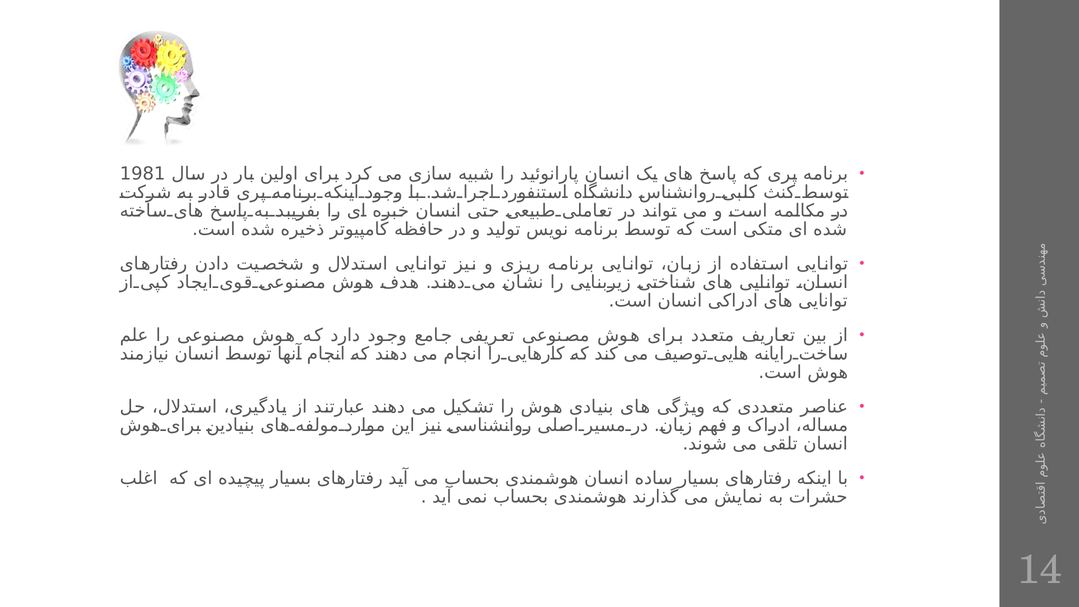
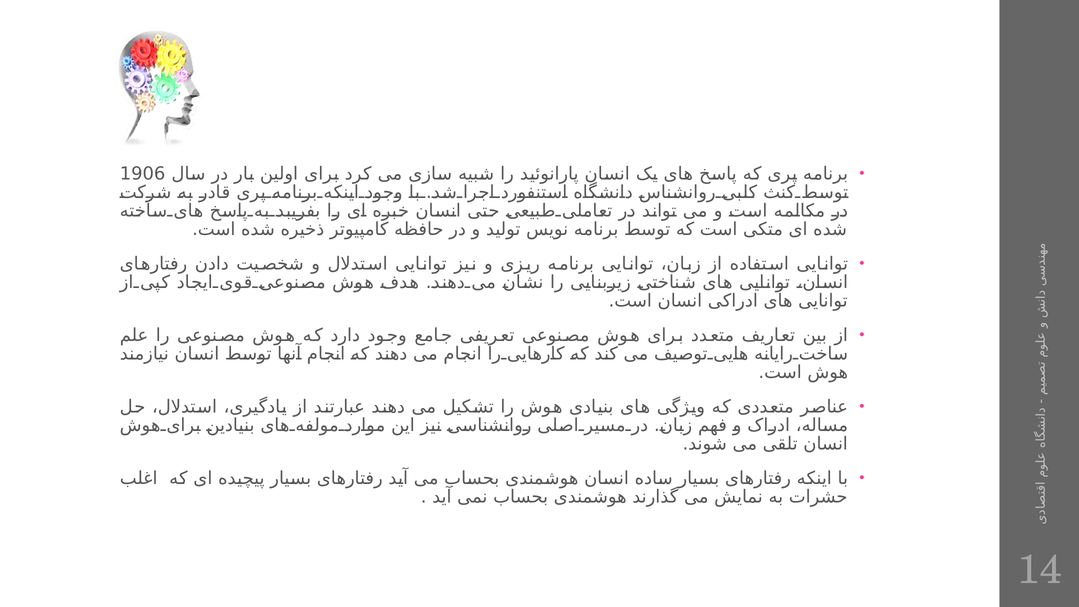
1981: 1981 -> 1906 (143, 174)
